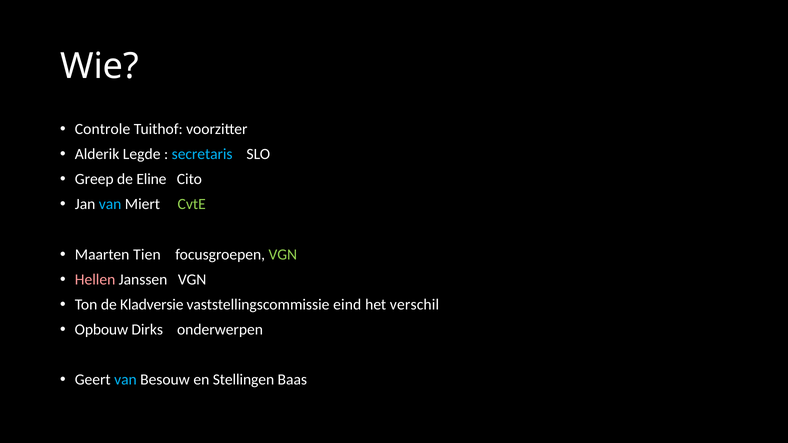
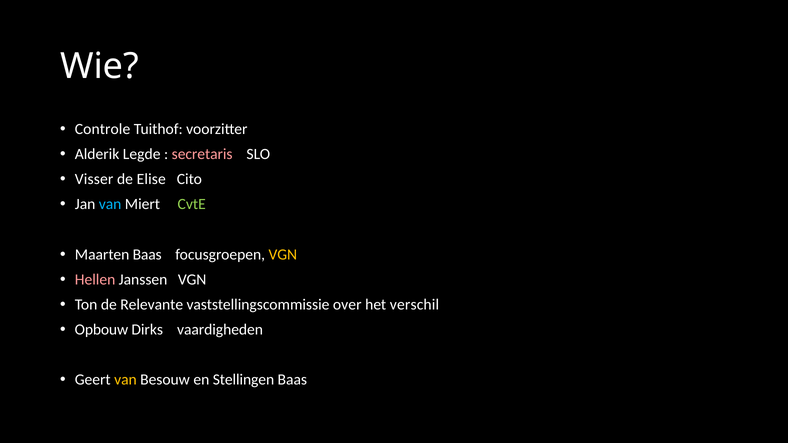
secretaris colour: light blue -> pink (202, 154)
Greep: Greep -> Visser (94, 179)
Eline: Eline -> Elise (151, 179)
Maarten Tien: Tien -> Baas (147, 255)
VGN colour: light green -> yellow (283, 255)
Kladversie: Kladversie -> Relevante (152, 305)
eind: eind -> over (347, 305)
onderwerpen: onderwerpen -> vaardigheden (220, 330)
van colour: light blue -> yellow (125, 380)
